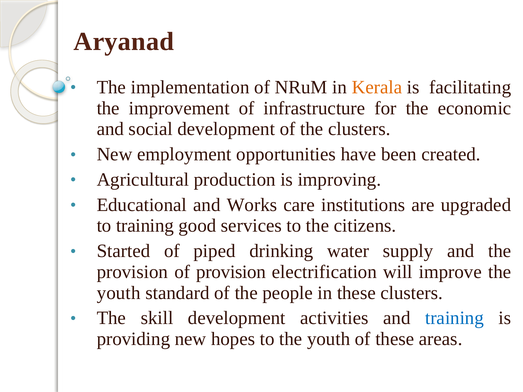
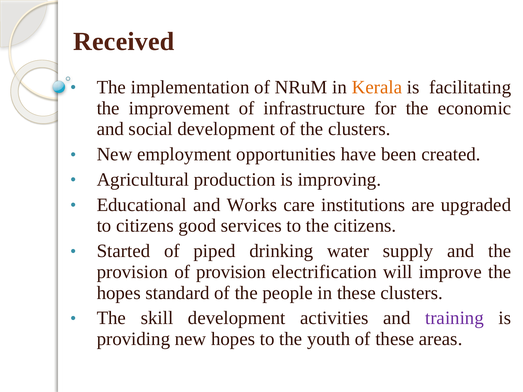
Aryanad: Aryanad -> Received (124, 42)
to training: training -> citizens (145, 226)
youth: youth -> hopes (119, 293)
training colour: blue -> purple (454, 318)
